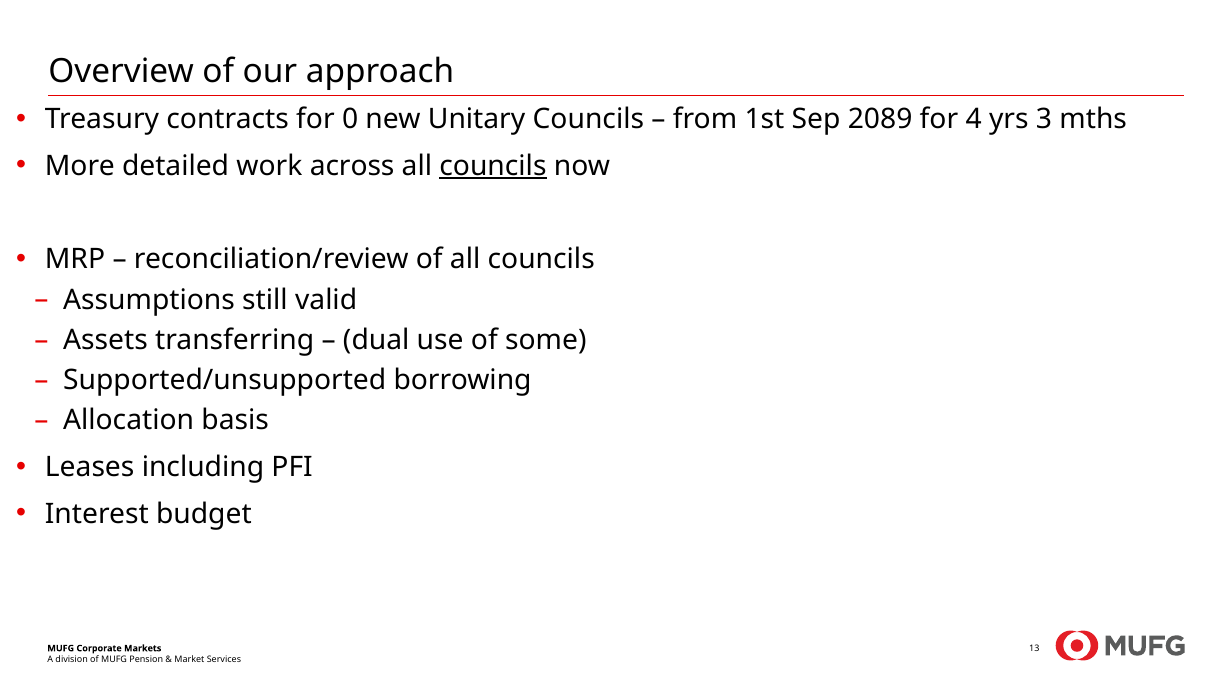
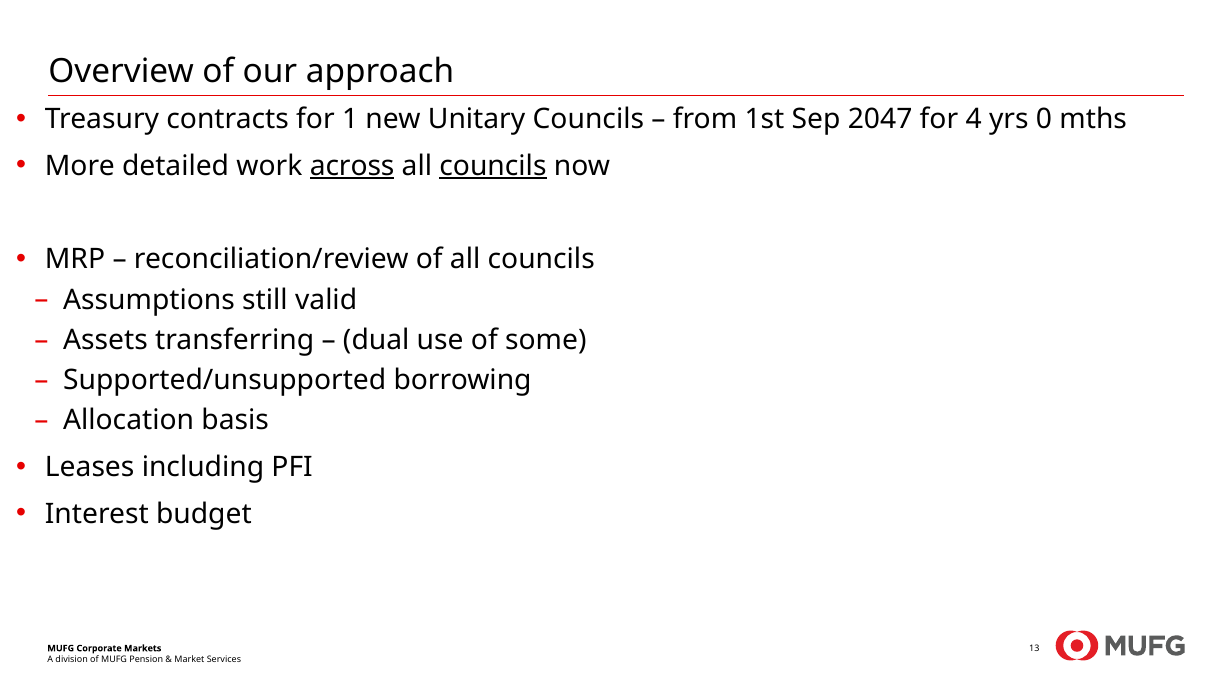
0: 0 -> 1 (350, 119)
2089: 2089 -> 2047 (880, 119)
3: 3 -> 0 (1044, 119)
across underline: none -> present (352, 166)
